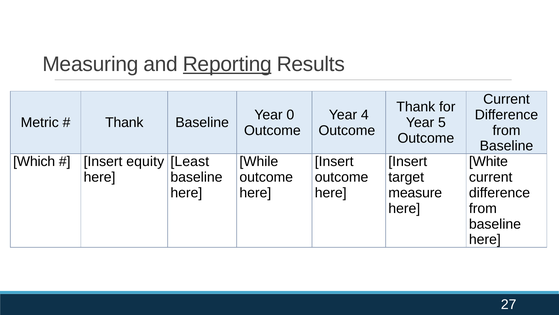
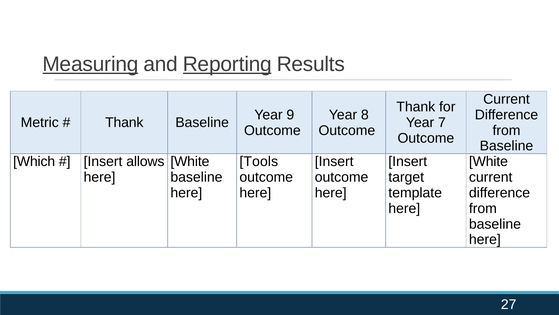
Measuring underline: none -> present (90, 64)
0: 0 -> 9 (290, 115)
4: 4 -> 8 (365, 115)
5: 5 -> 7 (442, 122)
equity: equity -> allows (145, 161)
Least: Least -> White (190, 161)
While: While -> Tools (259, 161)
measure: measure -> template (415, 193)
